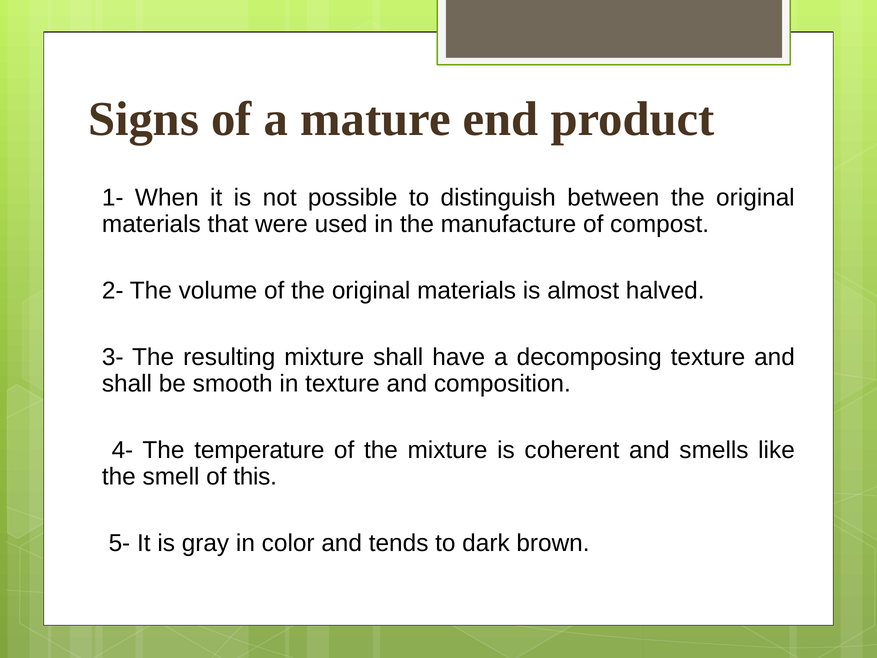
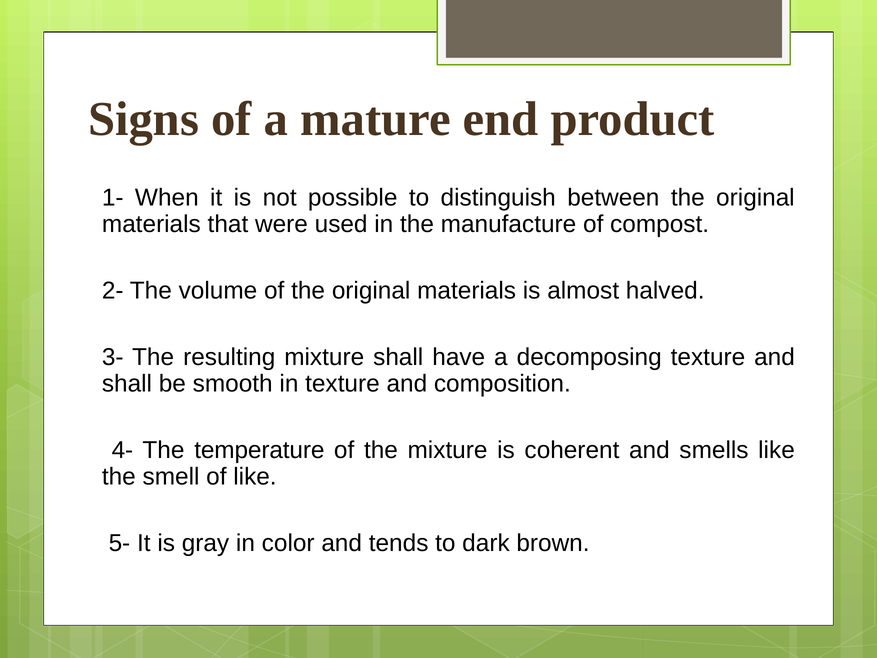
of this: this -> like (255, 477)
